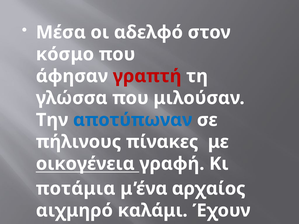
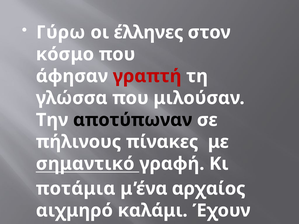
Μέσα: Μέσα -> Γύρω (61, 32)
αδελφό: αδελφό -> έλληνες (149, 32)
αποτύπωναν colour: blue -> black (133, 120)
οικογένεια: οικογένεια -> σημαντικό (85, 164)
